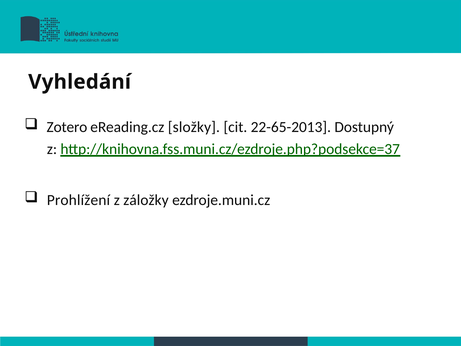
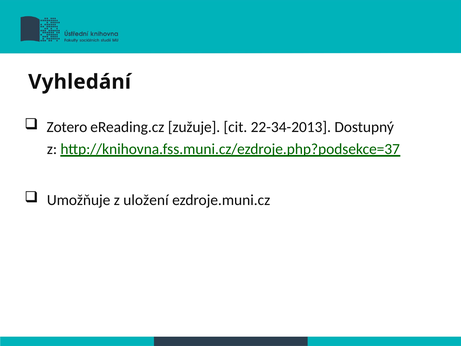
složky: složky -> zužuje (194, 127)
22-65-2013: 22-65-2013 -> 22-34-2013 (291, 127)
Prohlížení: Prohlížení -> Umožňuje (79, 200)
záložky: záložky -> uložení (146, 200)
